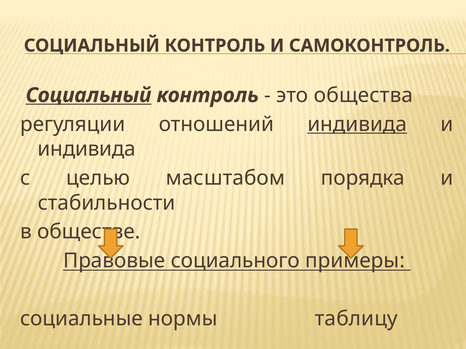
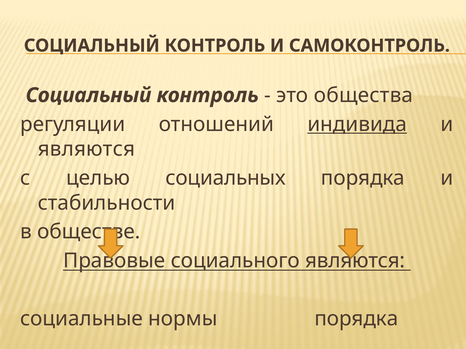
Социальный underline: present -> none (88, 95)
индивида: индивида -> являются (86, 149)
масштабом: масштабом -> социальных (226, 178)
социального примеры: примеры -> являются (355, 261)
нормы таблицу: таблицу -> порядка (356, 319)
